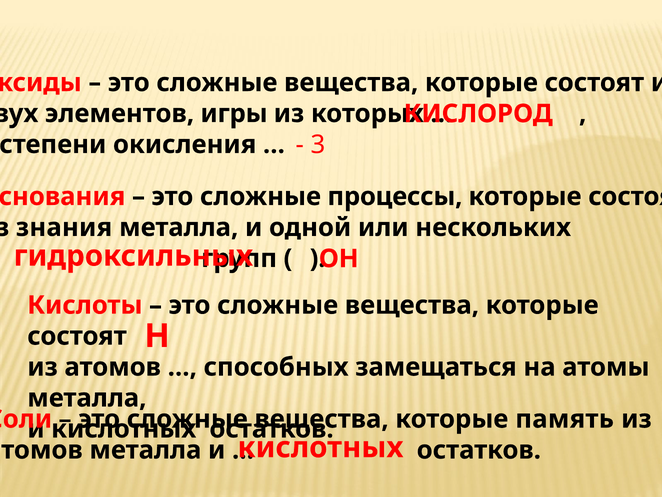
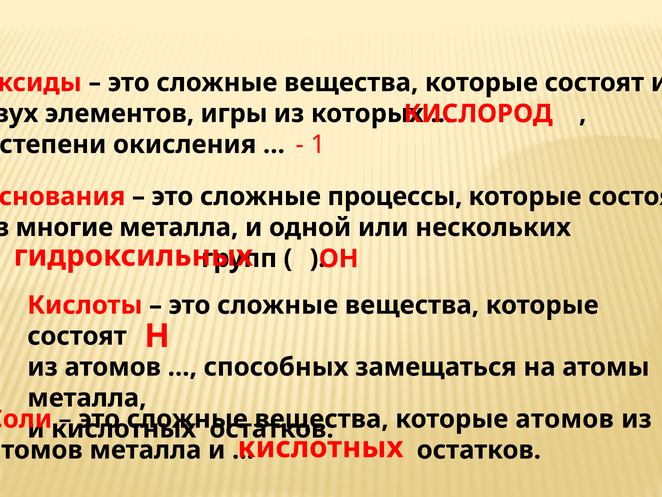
3: 3 -> 1 (318, 145)
знания: знания -> многие (64, 227)
которые память: память -> атомов (565, 419)
